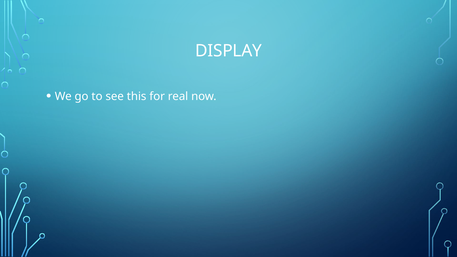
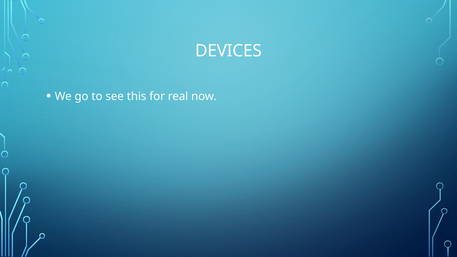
DISPLAY: DISPLAY -> DEVICES (228, 51)
